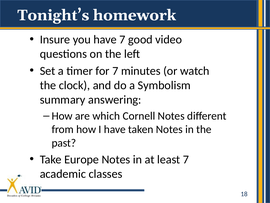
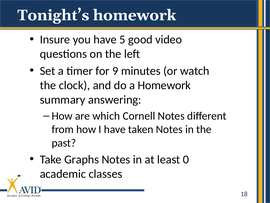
have 7: 7 -> 5 (122, 39)
for 7: 7 -> 9 (115, 71)
a Symbolism: Symbolism -> Homework (164, 85)
Europe: Europe -> Graphs (82, 159)
least 7: 7 -> 0 (186, 159)
